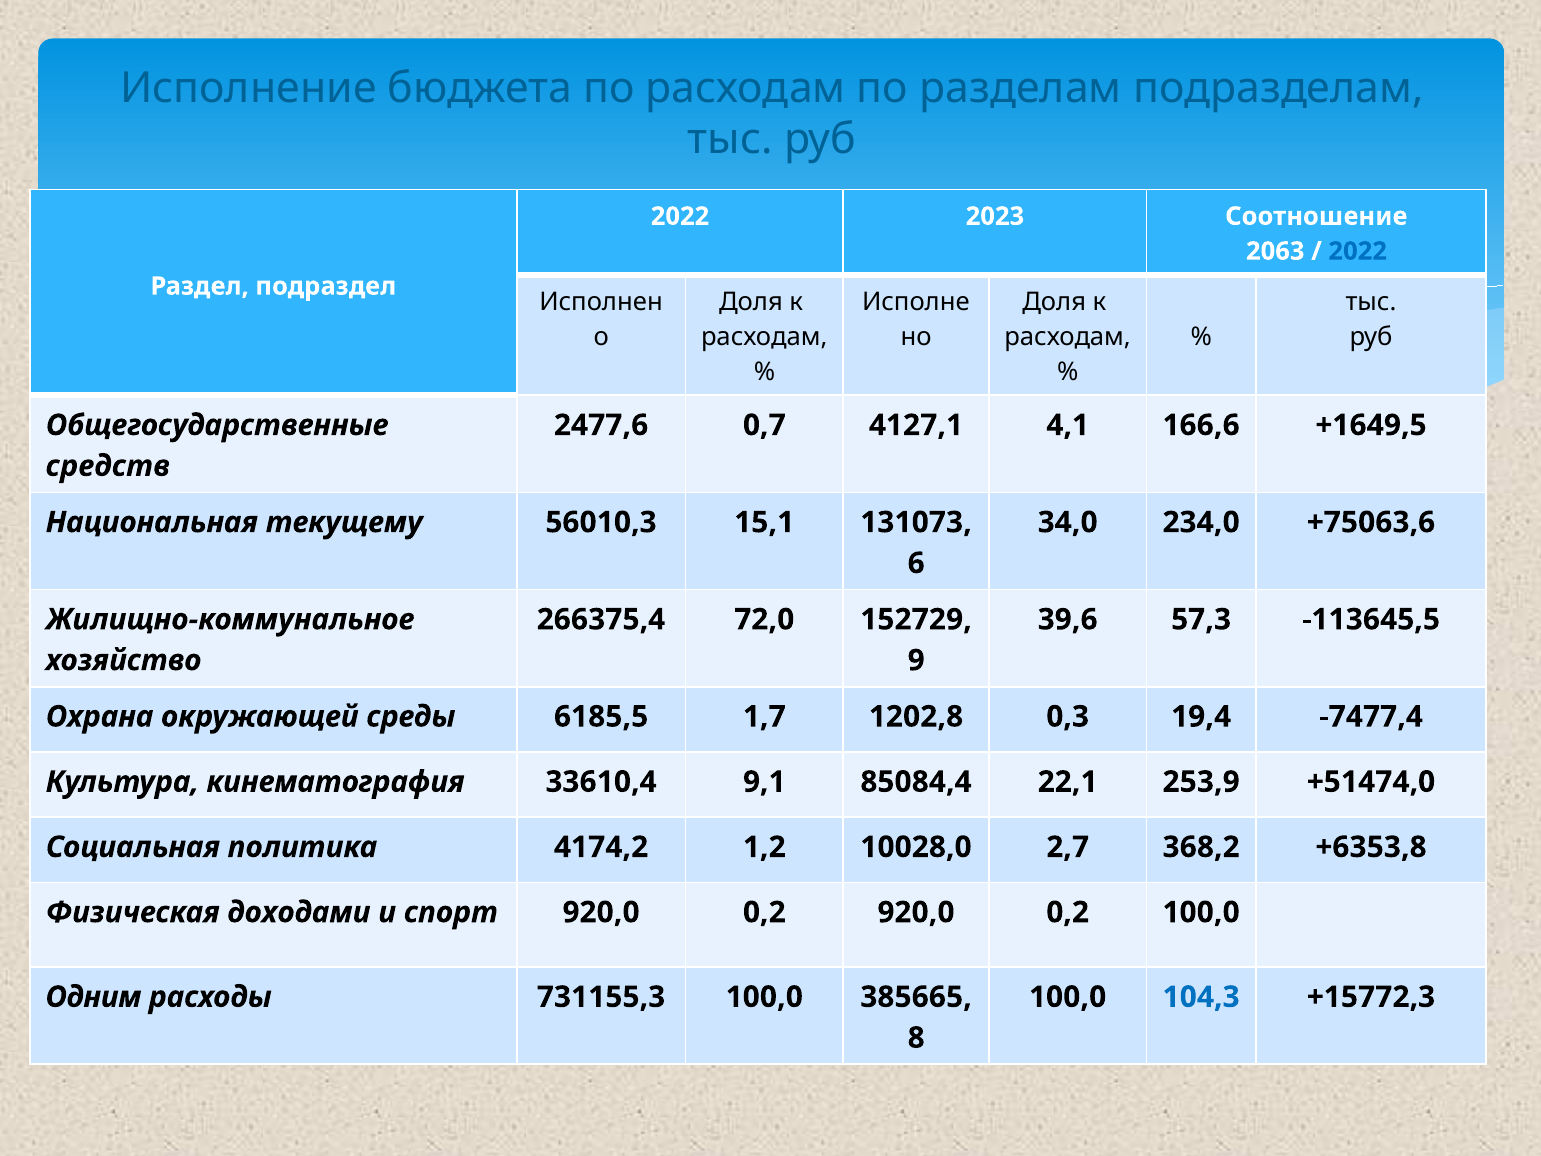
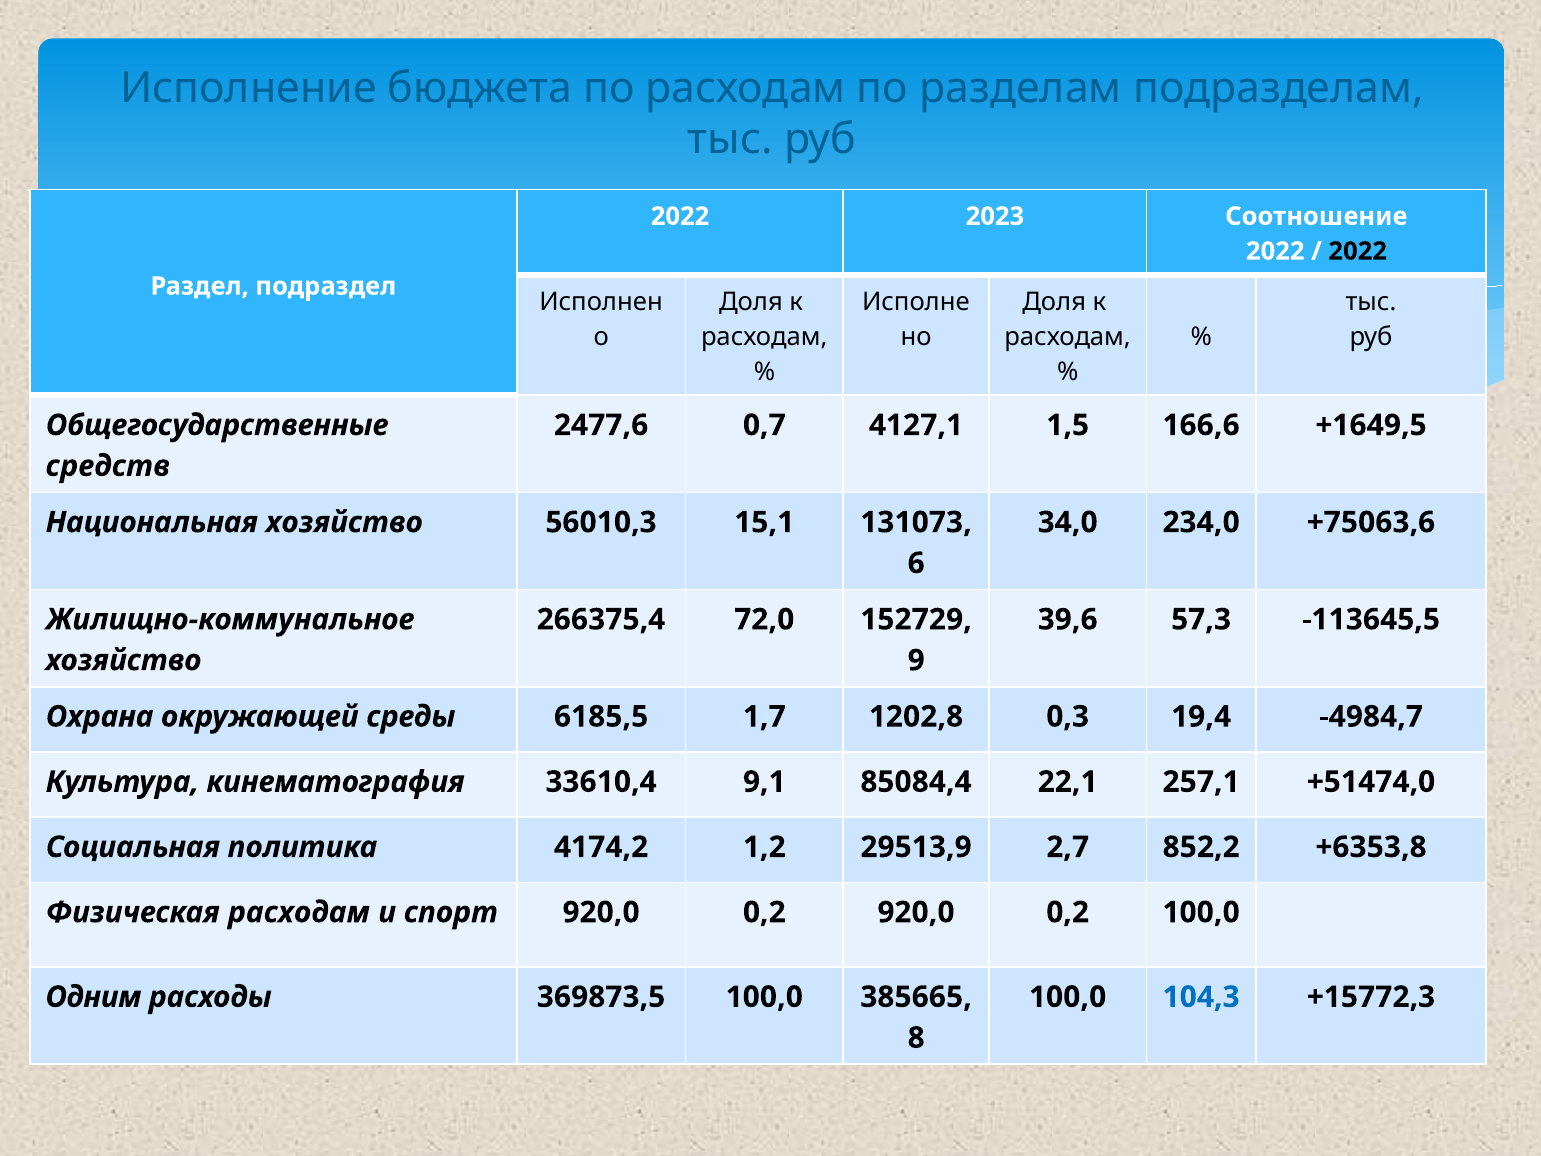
2063: 2063 -> 2022 (1275, 251)
2022 colour: blue -> black (1358, 251)
4,1: 4,1 -> 1,5 (1068, 425)
Национальная текущему: текущему -> хозяйство (344, 522)
-7477,4: -7477,4 -> -4984,7 (1371, 717)
253,9: 253,9 -> 257,1 (1201, 782)
10028,0: 10028,0 -> 29513,9 (916, 847)
368,2: 368,2 -> 852,2 (1201, 847)
Физическая доходами: доходами -> расходам (299, 912)
731155,3: 731155,3 -> 369873,5 (601, 997)
